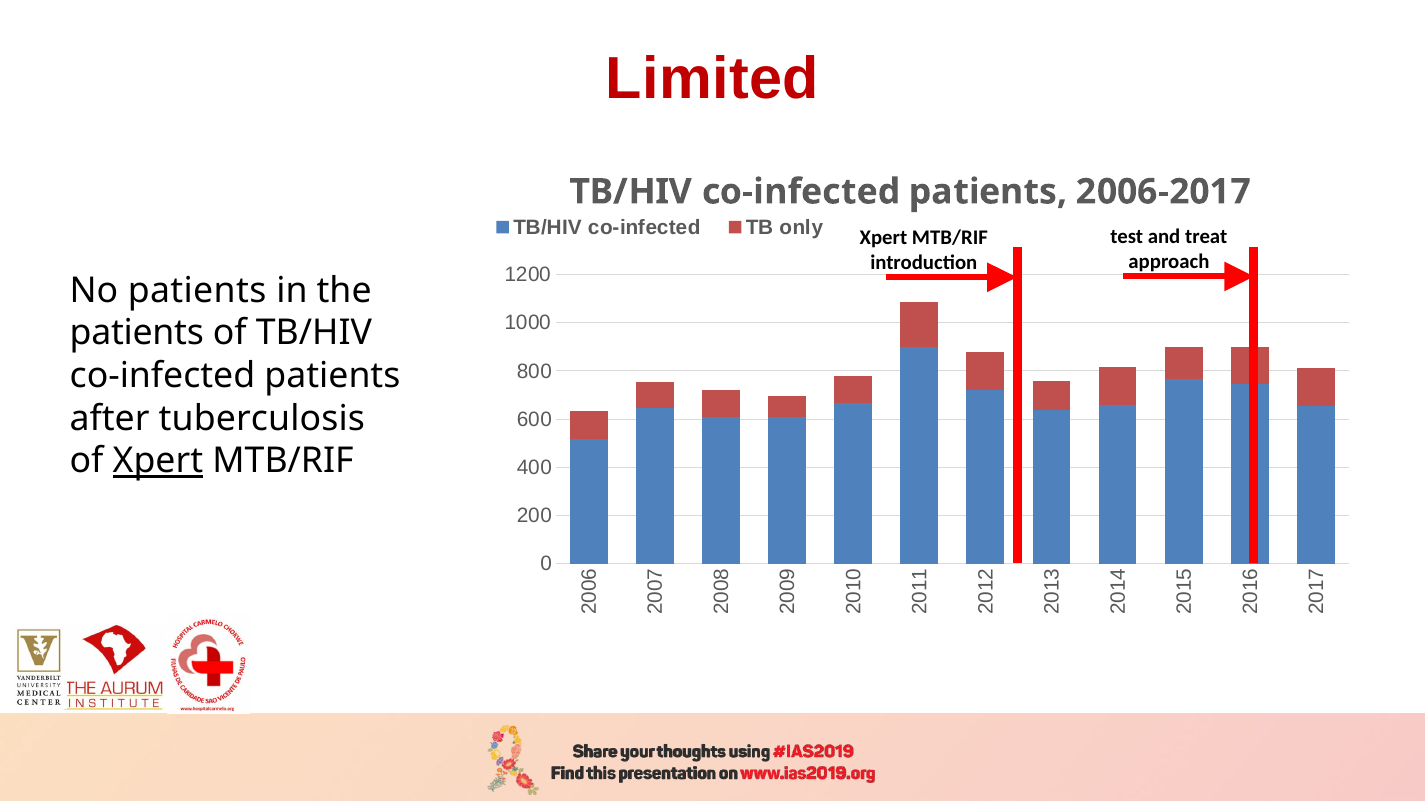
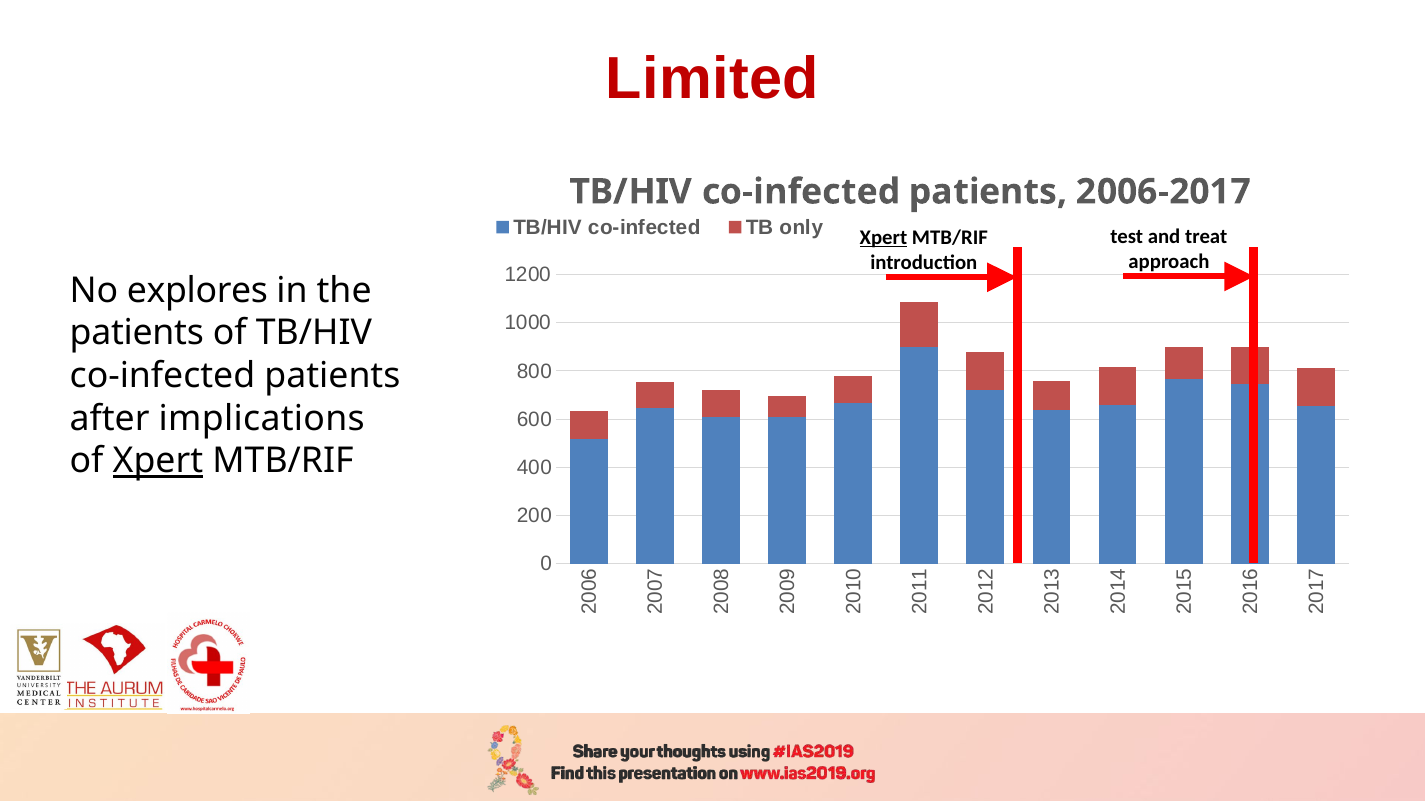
Xpert underline: none -> present (883, 238)
No patients: patients -> explores (197, 291)
tuberculosis: tuberculosis -> implications (262, 419)
